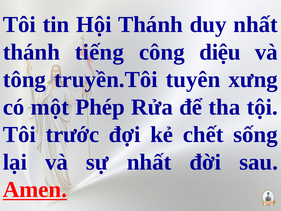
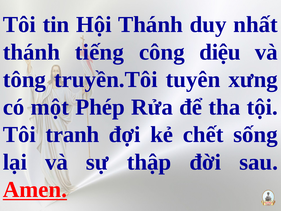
trước: trước -> tranh (72, 134)
sự nhất: nhất -> thập (149, 162)
